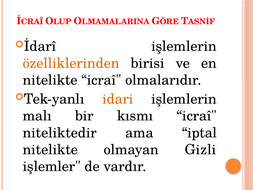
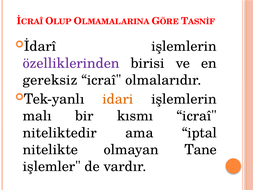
özelliklerinden colour: orange -> purple (71, 63)
nitelikte: nitelikte -> gereksiz (50, 80)
Gizli: Gizli -> Tane (201, 149)
